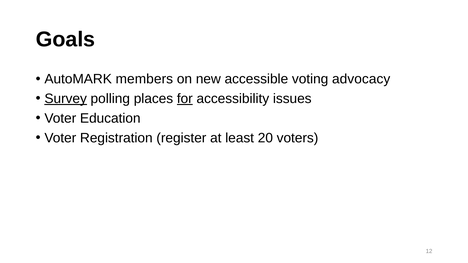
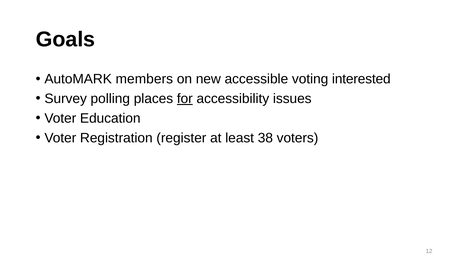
advocacy: advocacy -> interested (361, 79)
Survey underline: present -> none (66, 99)
20: 20 -> 38 (265, 138)
